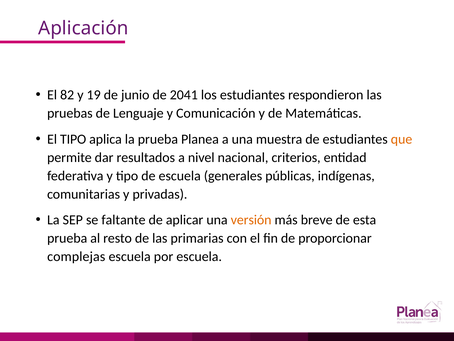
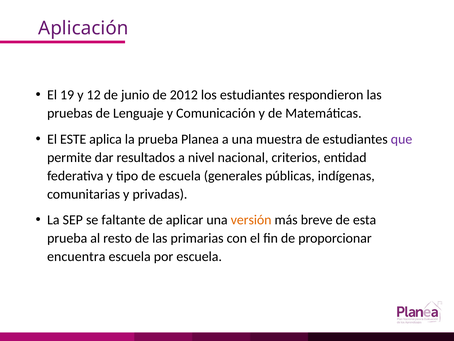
82: 82 -> 19 (67, 95)
19: 19 -> 12 (94, 95)
2041: 2041 -> 2012 (184, 95)
El TIPO: TIPO -> ESTE (73, 139)
que colour: orange -> purple (402, 139)
complejas: complejas -> encuentra (76, 256)
